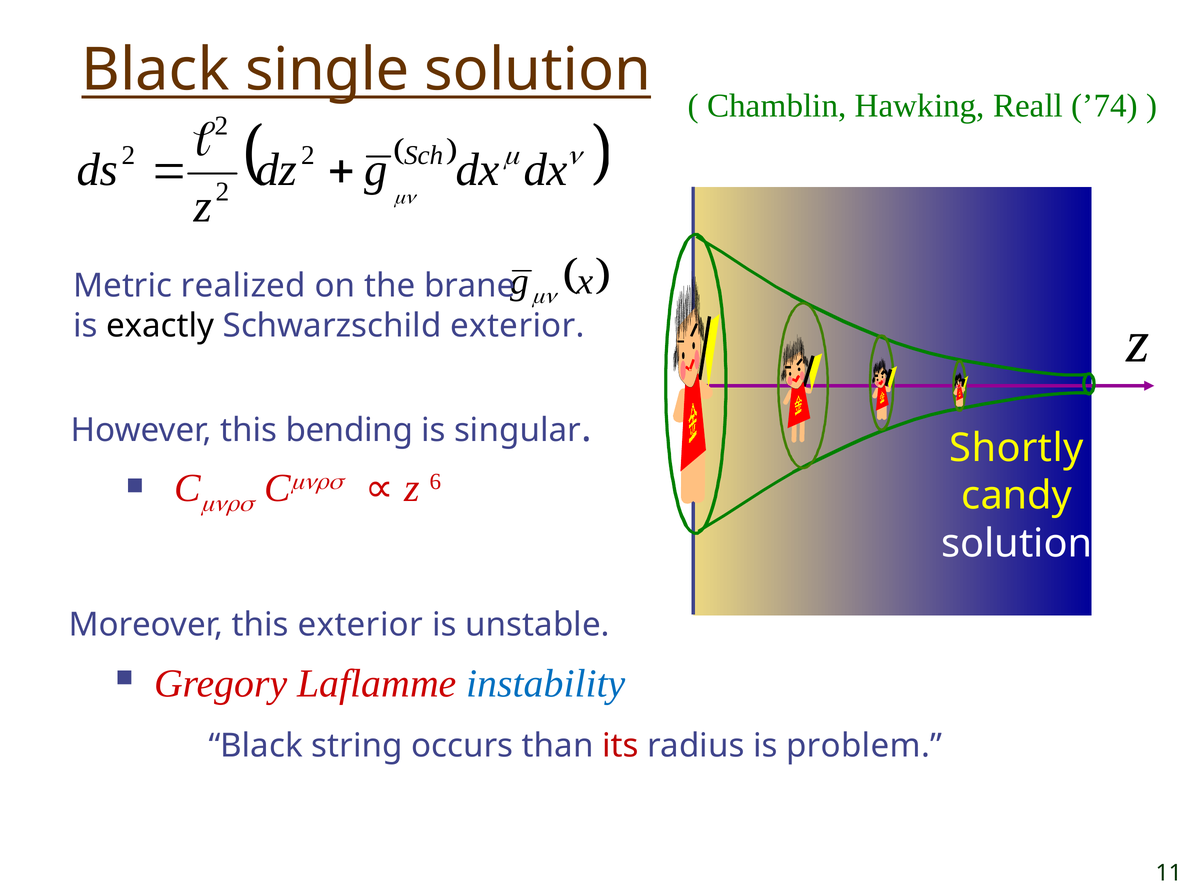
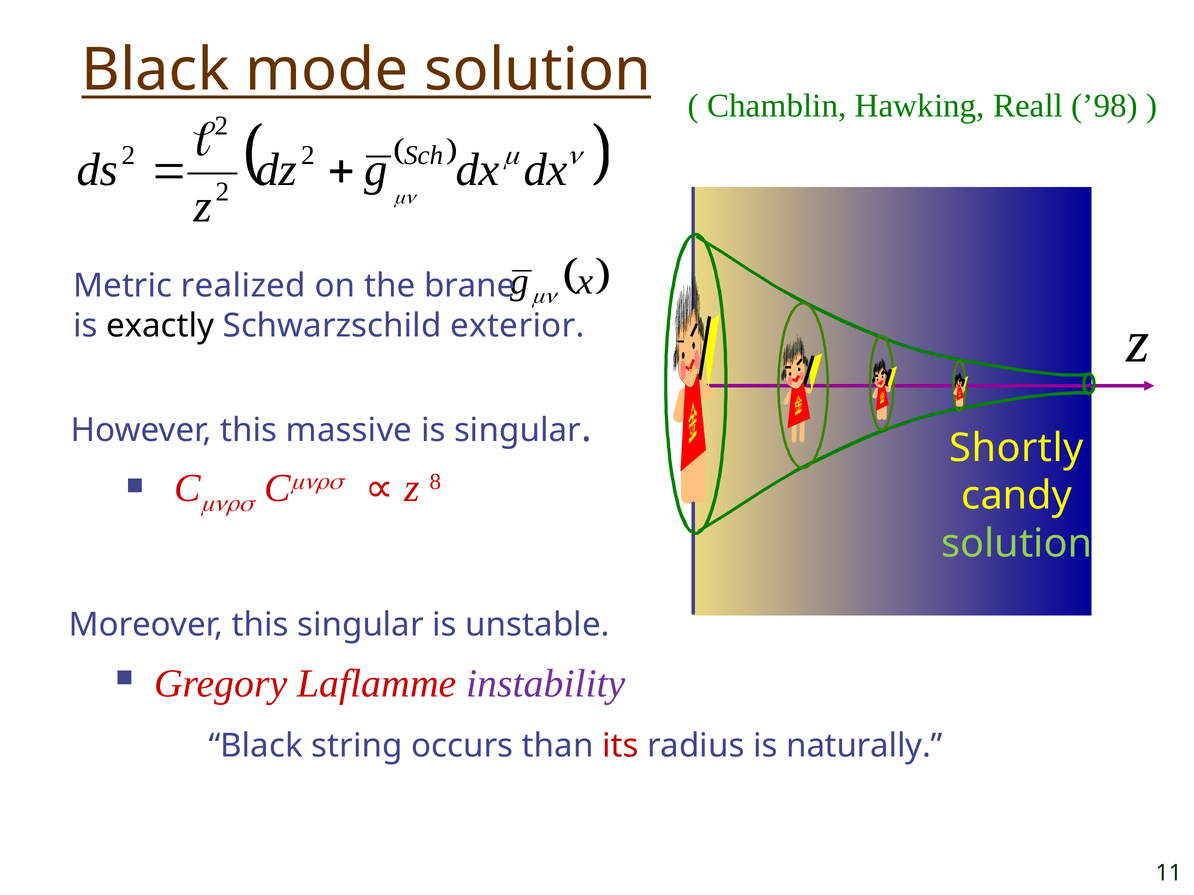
single: single -> mode (327, 70)
’74: ’74 -> ’98 (1105, 106)
bending: bending -> massive (349, 431)
6: 6 -> 8 (435, 482)
solution colour: white -> light green (1017, 544)
this exterior: exterior -> singular (361, 625)
instability colour: blue -> purple (546, 684)
problem: problem -> naturally (864, 746)
